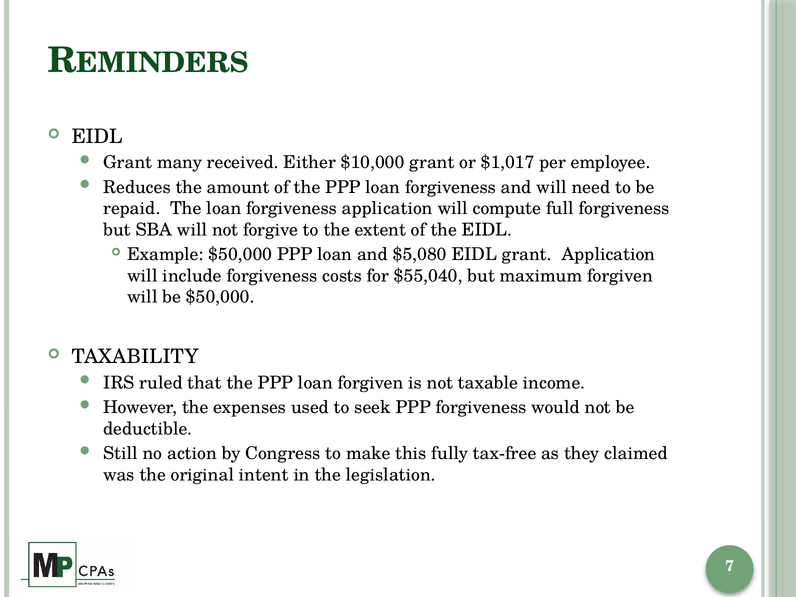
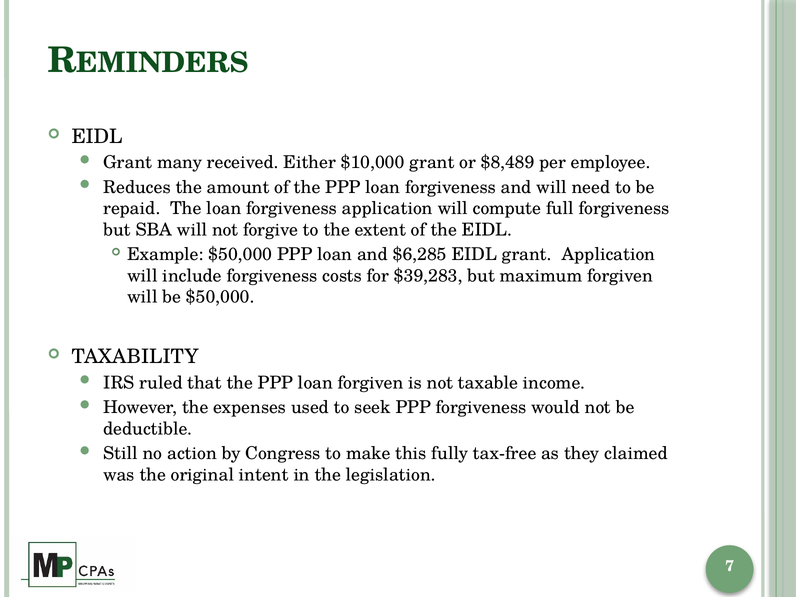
$1,017: $1,017 -> $8,489 (508, 163)
$5,080: $5,080 -> $6,285 (420, 255)
$55,040: $55,040 -> $39,283 (428, 276)
